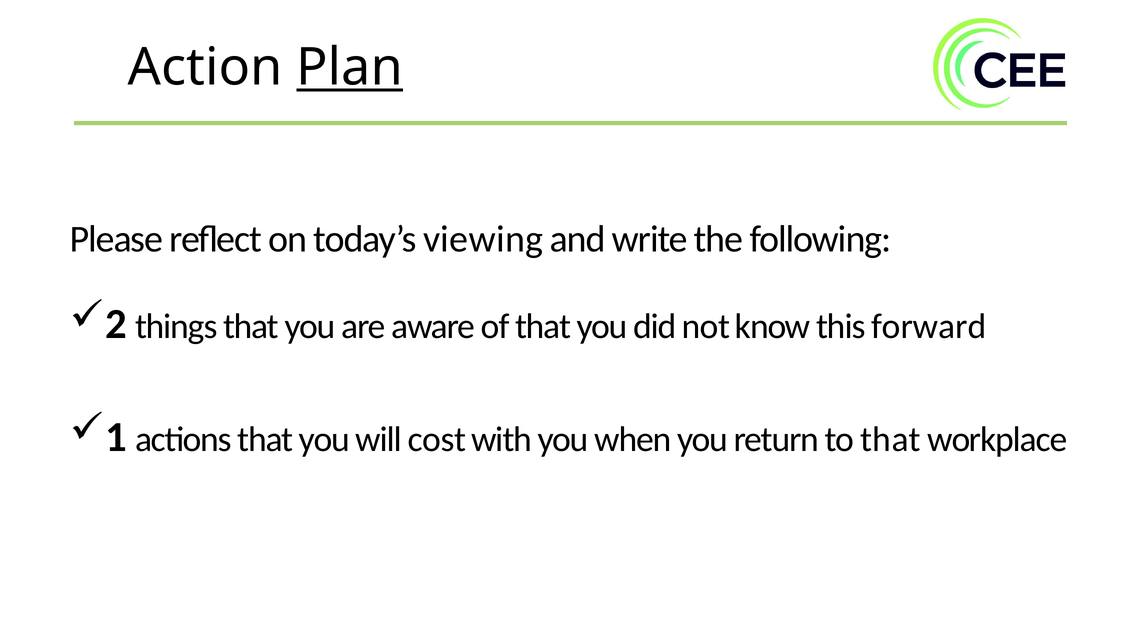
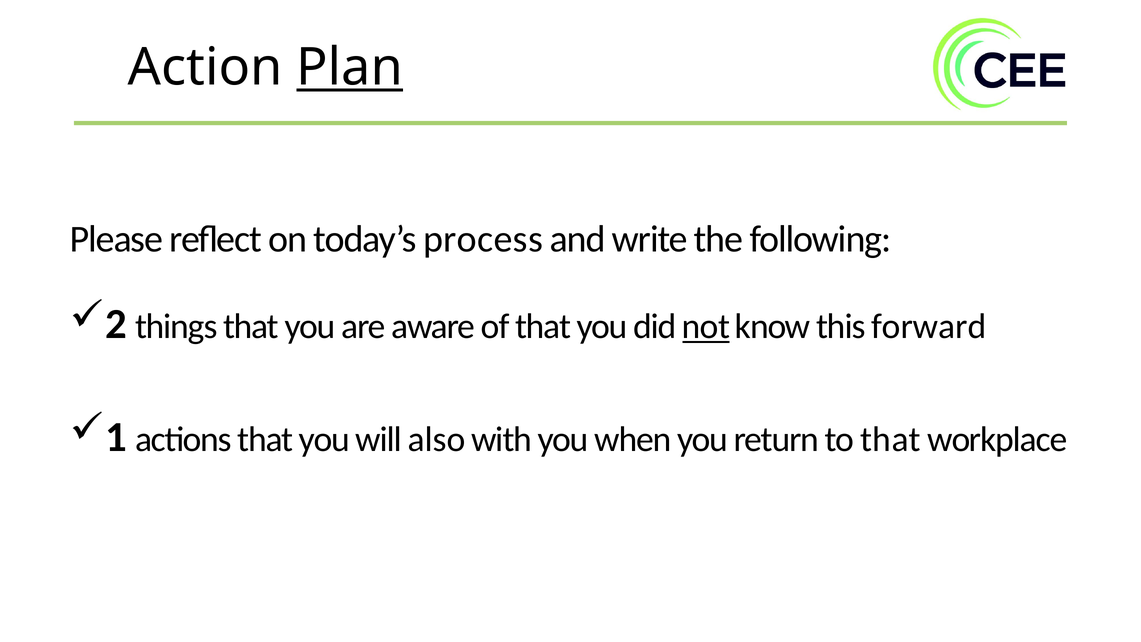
viewing: viewing -> process (483, 239)
not underline: none -> present (706, 327)
cost: cost -> also (437, 439)
